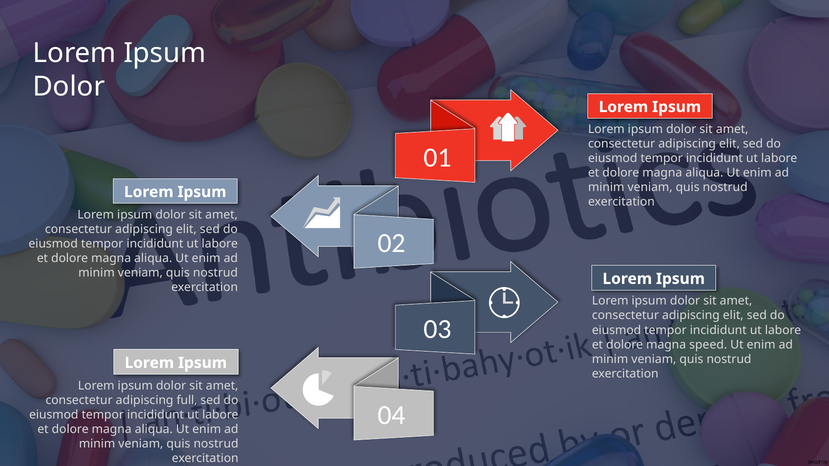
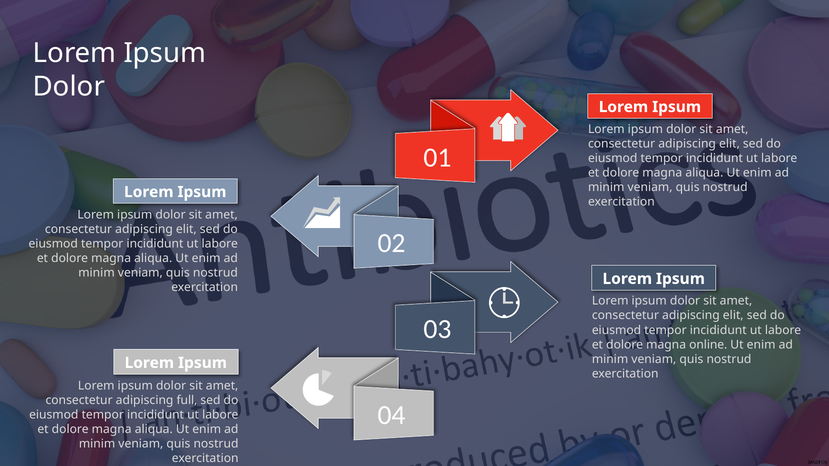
speed: speed -> online (708, 345)
